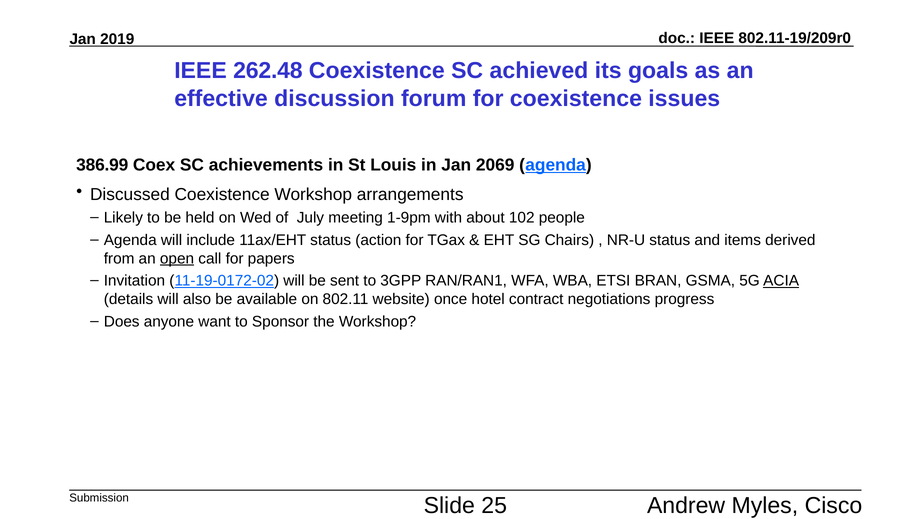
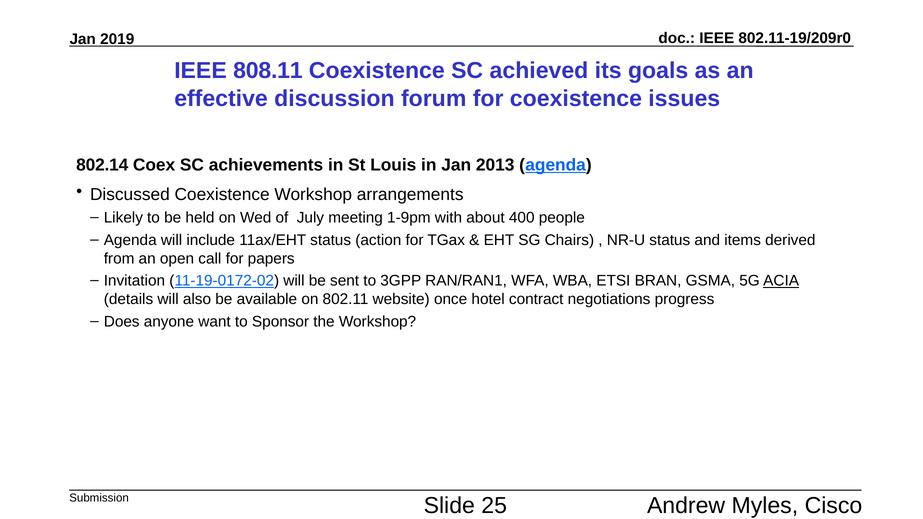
262.48: 262.48 -> 808.11 (268, 71)
386.99: 386.99 -> 802.14 (102, 165)
2069: 2069 -> 2013 (495, 165)
102: 102 -> 400 (522, 218)
open underline: present -> none (177, 259)
